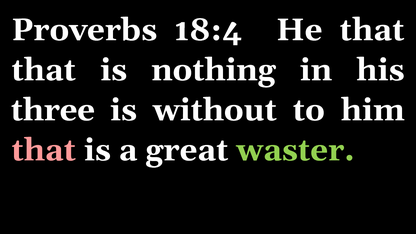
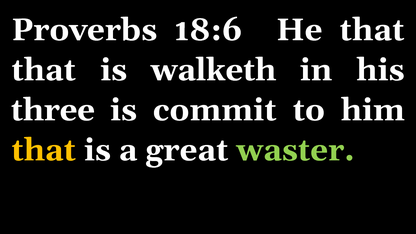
18:4: 18:4 -> 18:6 (208, 30)
nothing: nothing -> walketh (214, 70)
without: without -> commit (215, 110)
that colour: pink -> yellow (44, 150)
